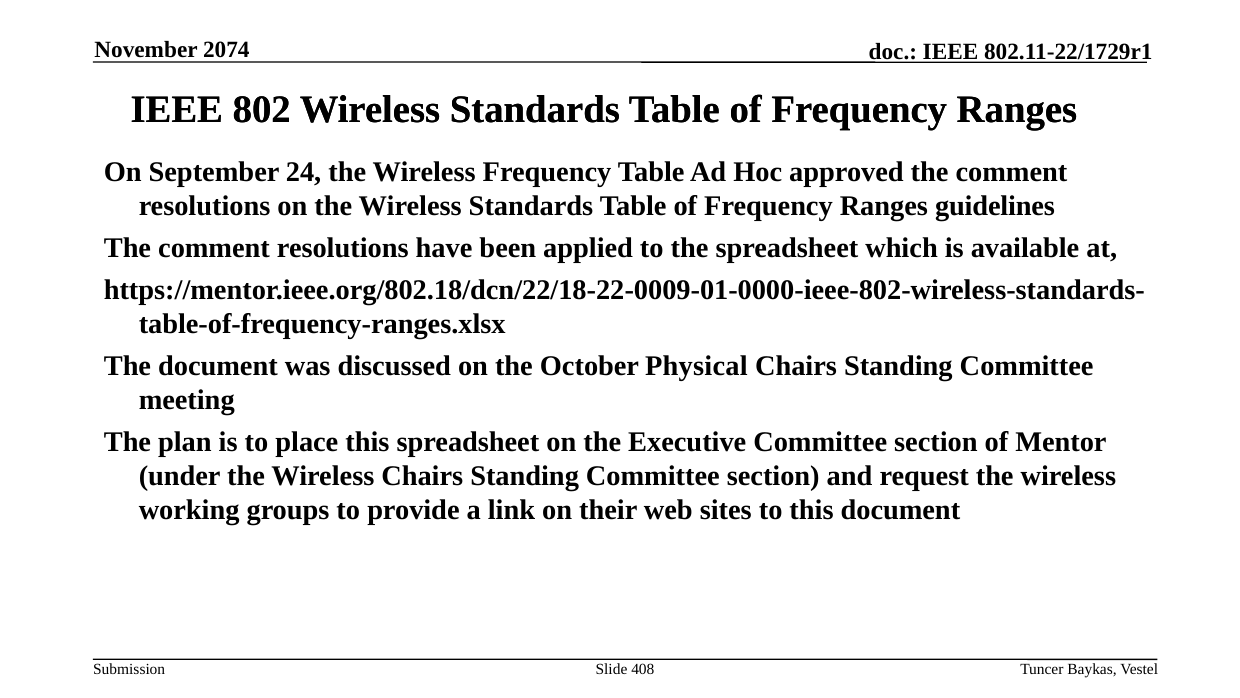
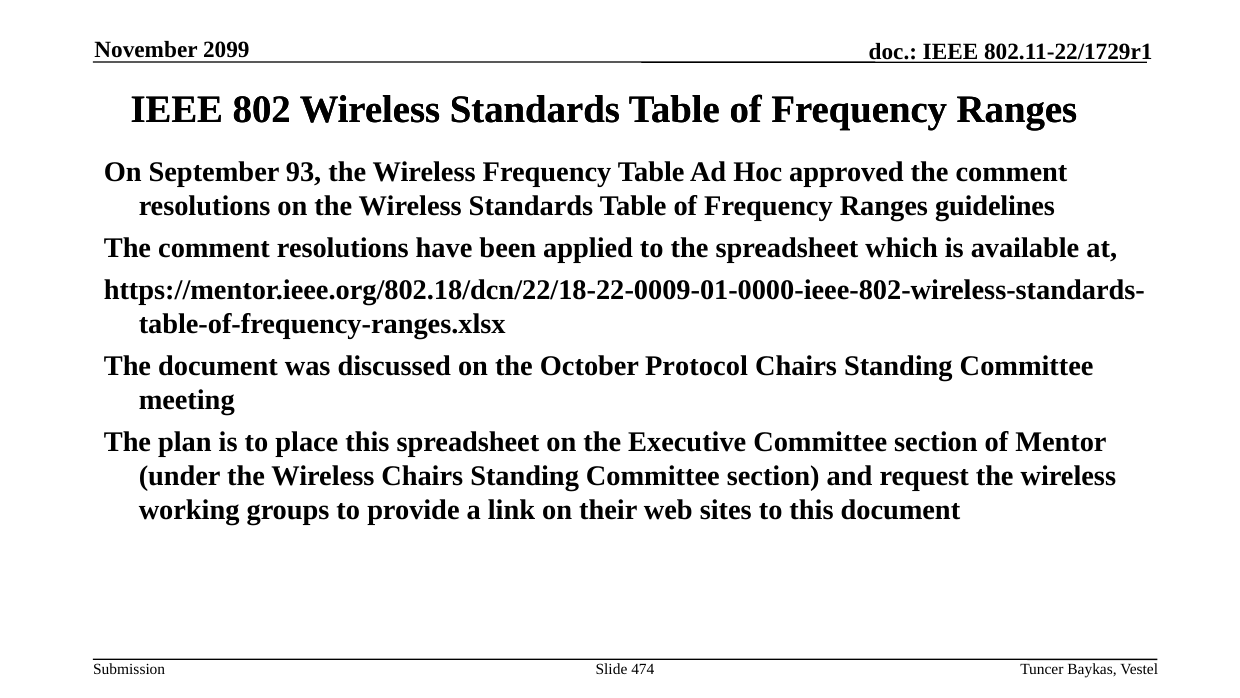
2074: 2074 -> 2099 (226, 49)
24: 24 -> 93 (304, 172)
Physical: Physical -> Protocol (696, 366)
408: 408 -> 474 (643, 669)
